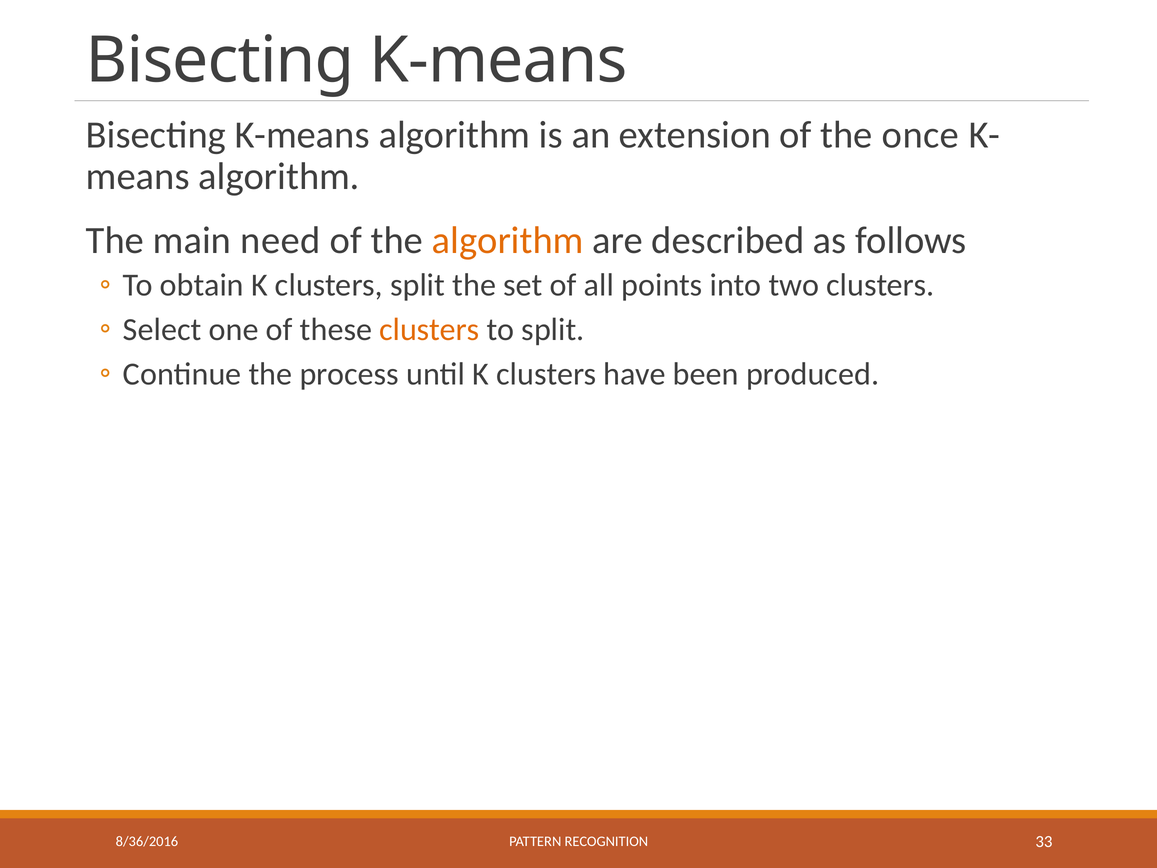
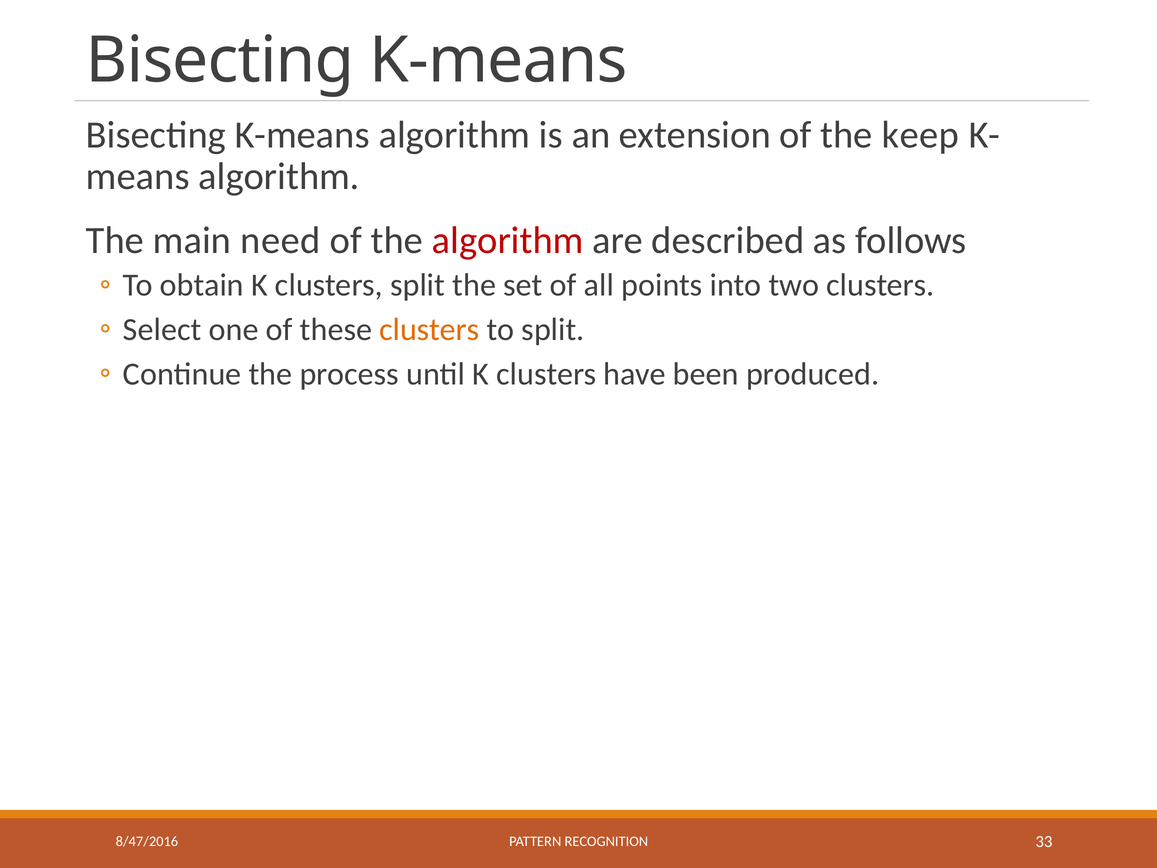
once: once -> keep (920, 135)
algorithm colour: orange -> red (508, 241)
8/36/2016: 8/36/2016 -> 8/47/2016 (147, 841)
